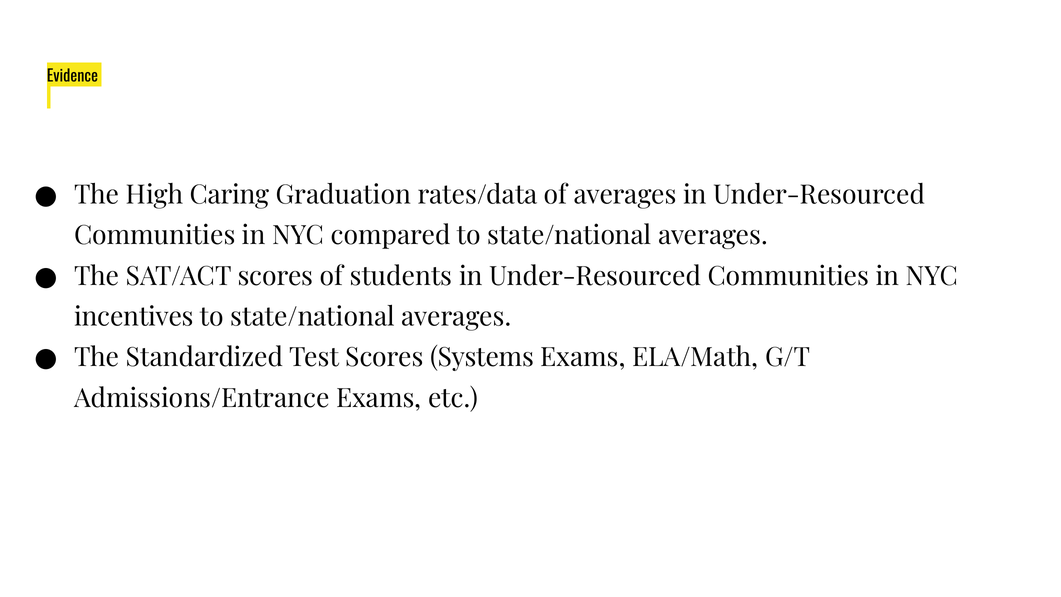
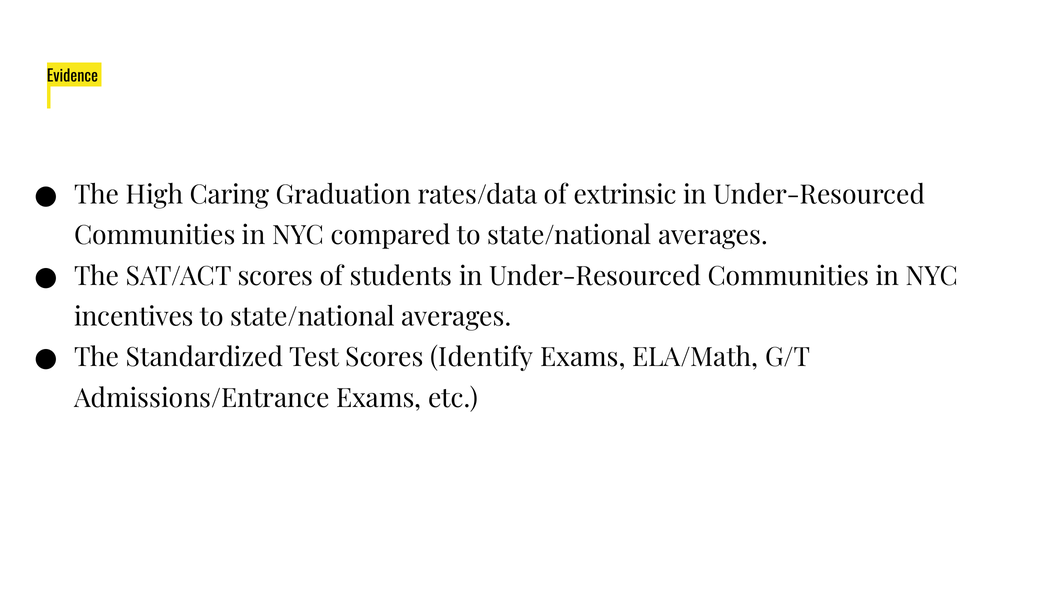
of averages: averages -> extrinsic (625, 195)
Systems: Systems -> Identify (482, 358)
